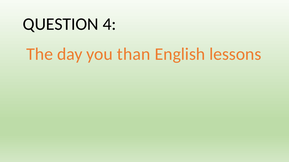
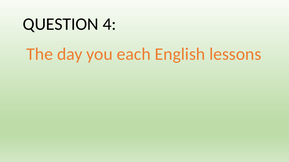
than: than -> each (134, 54)
